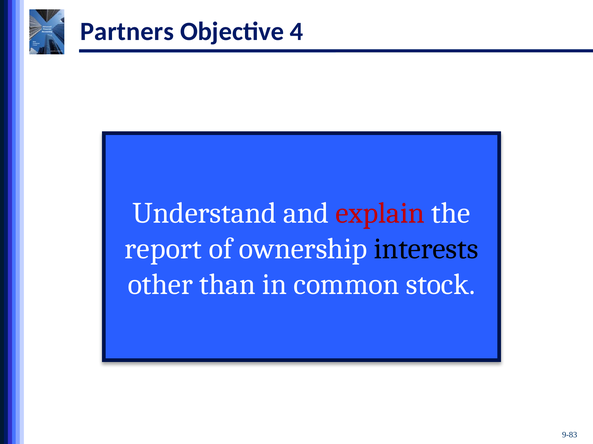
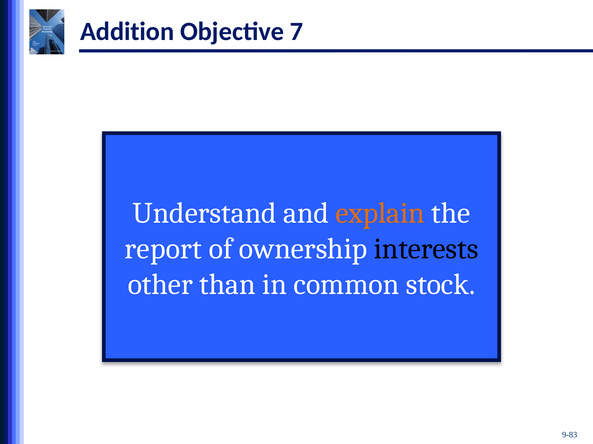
Partners: Partners -> Addition (127, 31)
4: 4 -> 7 (297, 31)
explain colour: red -> orange (380, 214)
